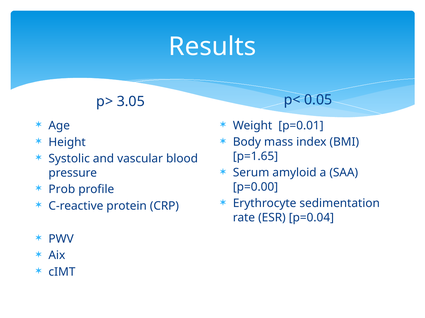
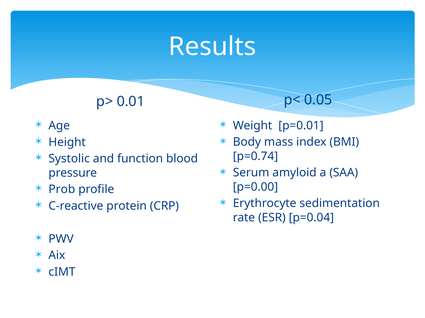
3.05: 3.05 -> 0.01 (131, 102)
vascular: vascular -> function (140, 159)
p=1.65: p=1.65 -> p=0.74 (256, 157)
